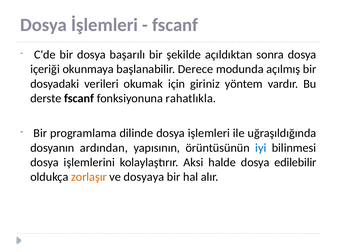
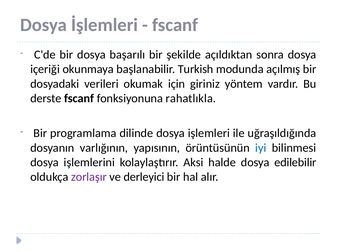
Derece: Derece -> Turkish (196, 69)
ardından: ardından -> varlığının (104, 148)
zorlaşır colour: orange -> purple (89, 177)
dosyaya: dosyaya -> derleyici (144, 177)
